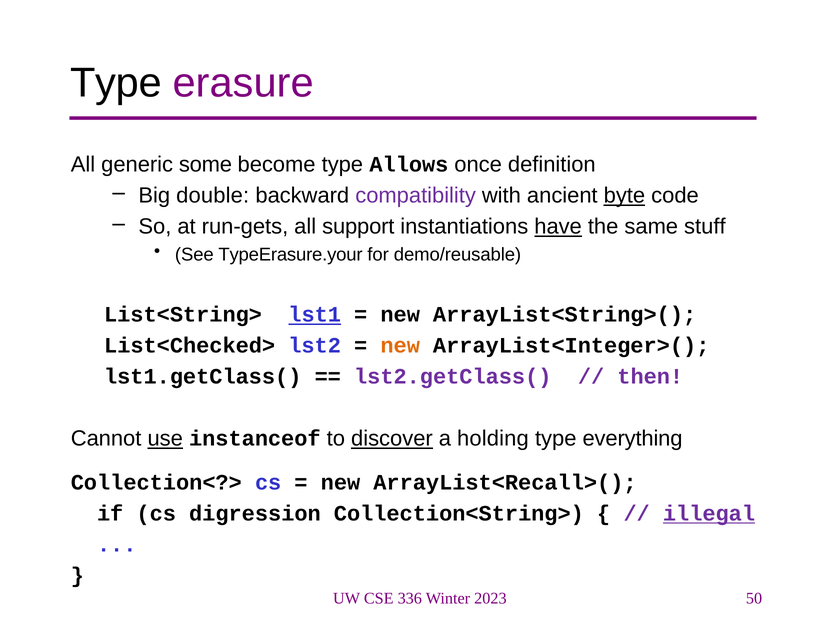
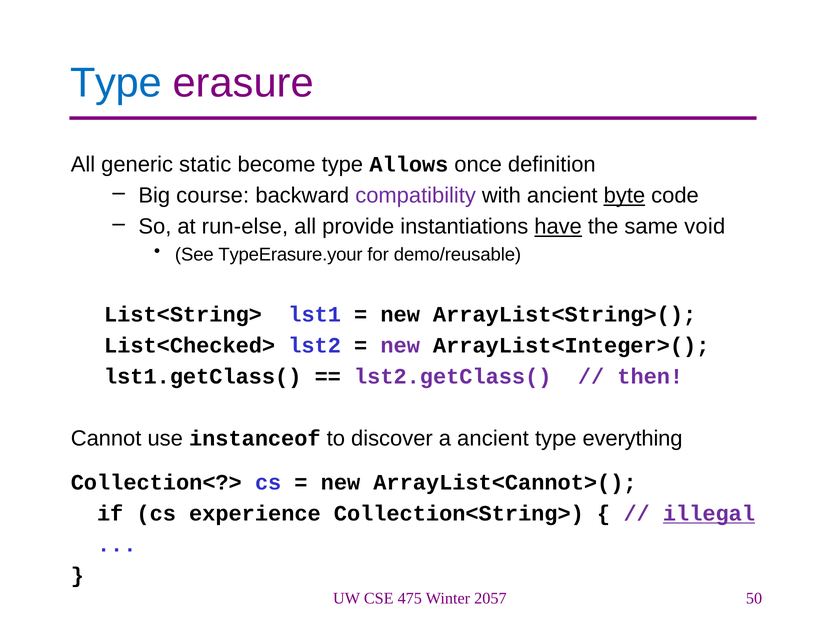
Type colour: black -> blue (116, 83)
some: some -> static (205, 165)
double: double -> course (213, 196)
run-gets: run-gets -> run-else (245, 227)
support: support -> provide (358, 227)
stuff: stuff -> void (705, 227)
lst1 underline: present -> none (315, 315)
new colour: orange -> purple (400, 346)
use underline: present -> none (165, 439)
discover underline: present -> none (392, 439)
a holding: holding -> ancient (493, 439)
ArrayList<Recall>(: ArrayList<Recall>( -> ArrayList<Cannot>( (505, 482)
digression: digression -> experience (255, 513)
336: 336 -> 475 (410, 598)
2023: 2023 -> 2057 (490, 598)
